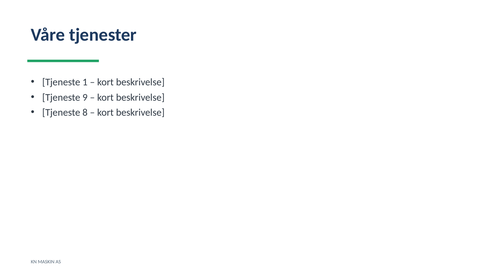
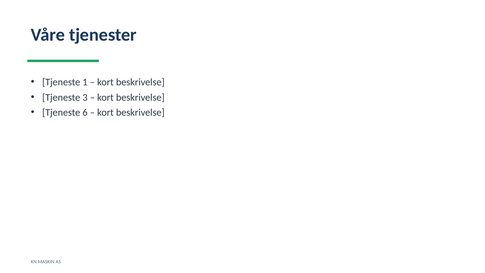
9: 9 -> 3 (85, 97)
8: 8 -> 6 (85, 112)
